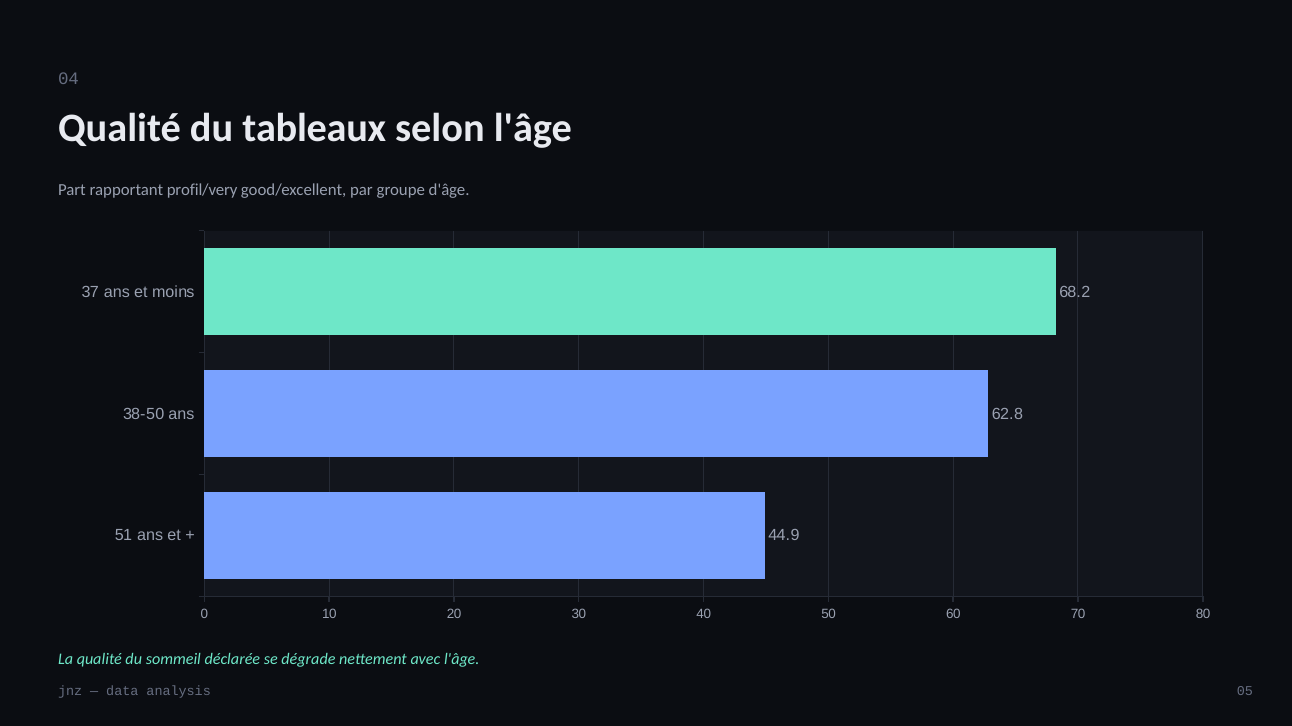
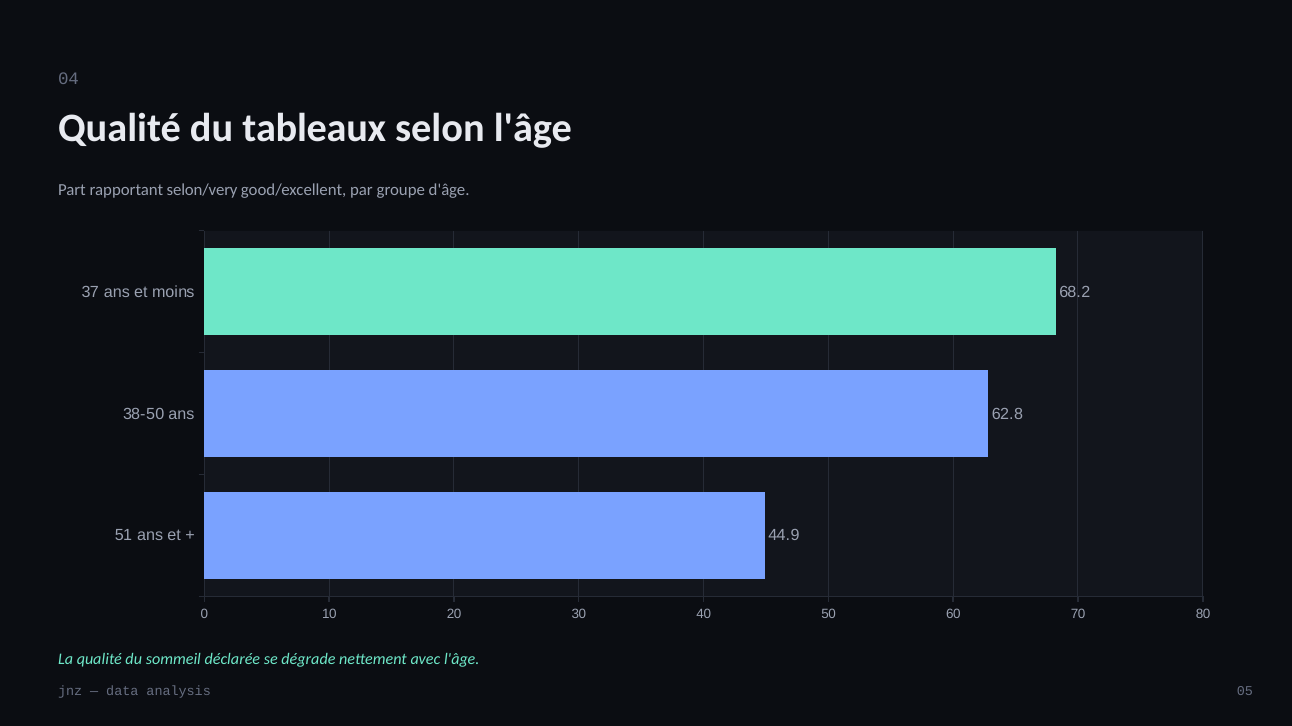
profil/very: profil/very -> selon/very (202, 190)
